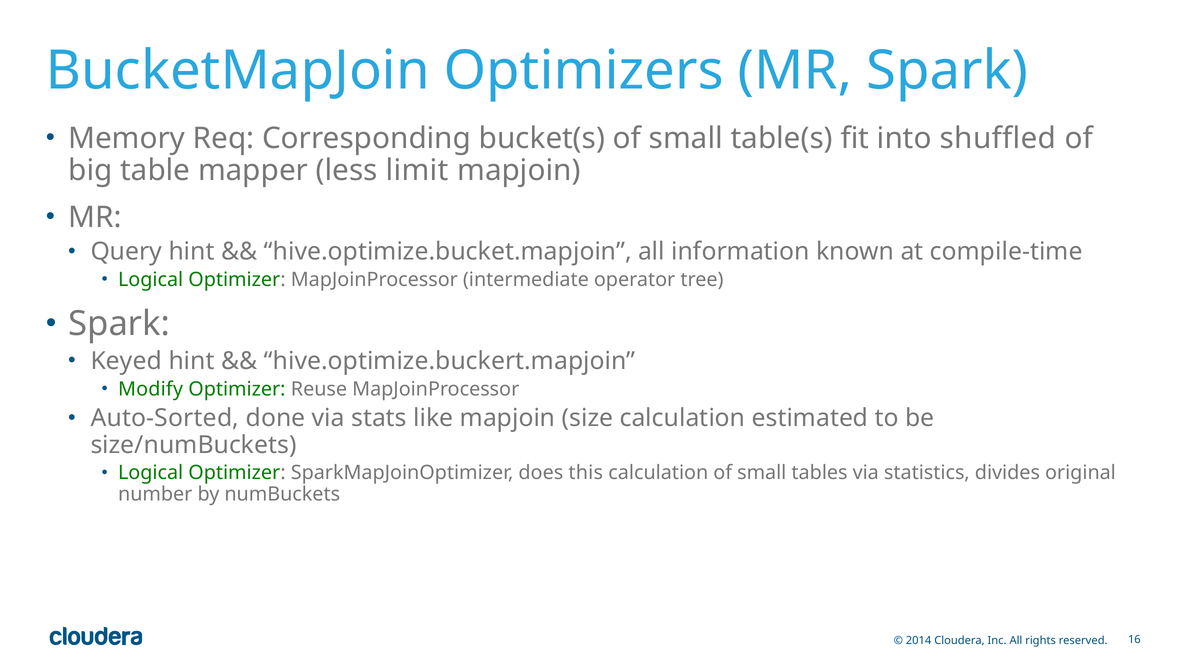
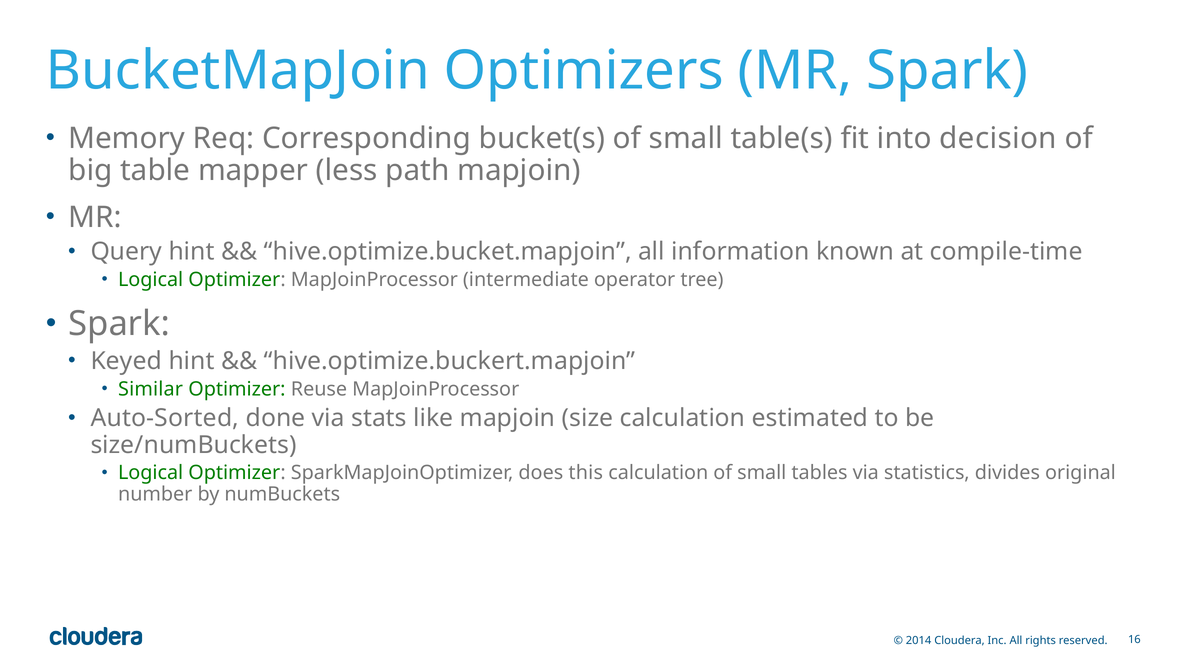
shuffled: shuffled -> decision (998, 138)
limit: limit -> path (417, 170)
Modify: Modify -> Similar (151, 389)
